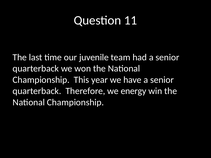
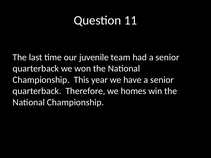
energy: energy -> homes (134, 91)
